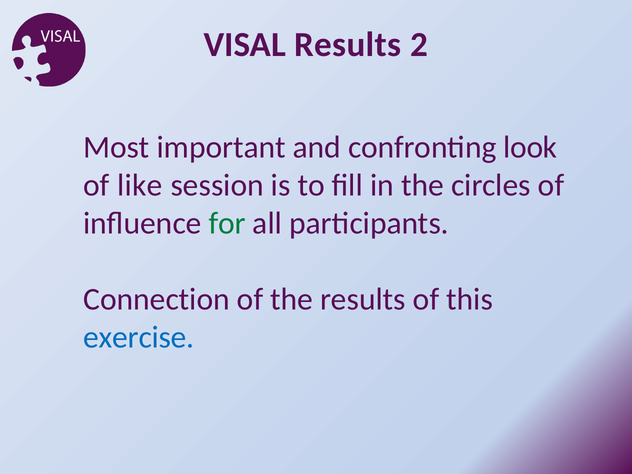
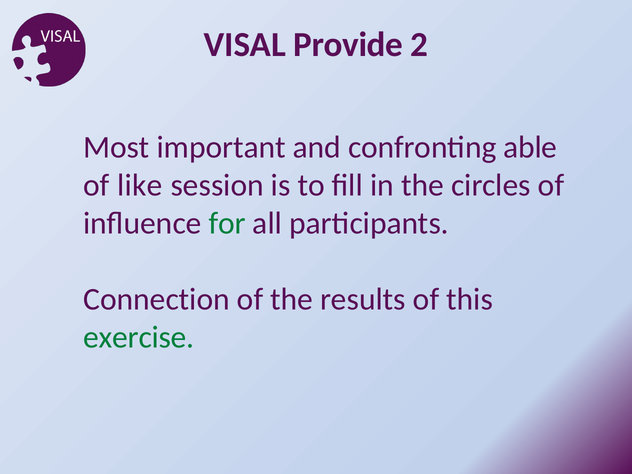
VISAL Results: Results -> Provide (348, 45)
look: look -> able (530, 147)
exercise colour: blue -> green (139, 337)
